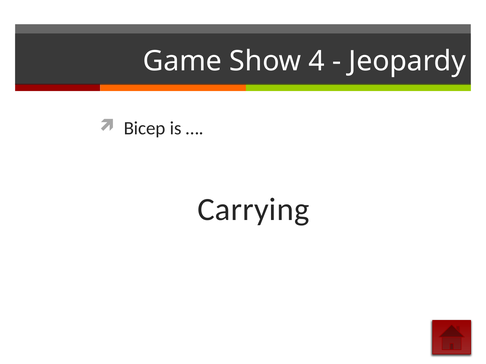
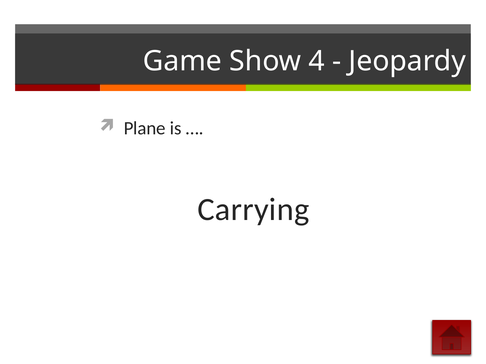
Bicep: Bicep -> Plane (145, 128)
